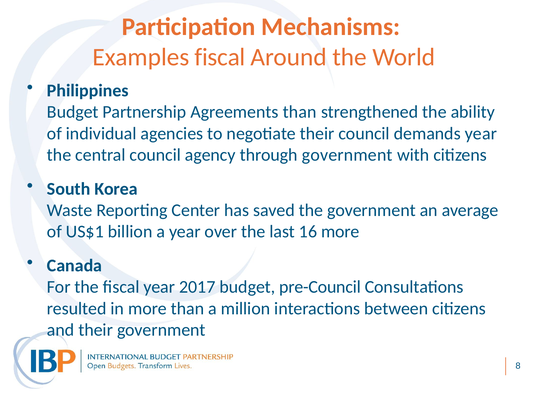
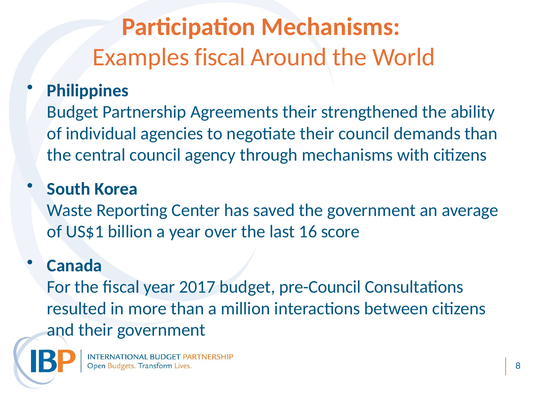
Agreements than: than -> their (300, 112)
demands year: year -> than (481, 134)
through government: government -> mechanisms (347, 155)
16 more: more -> score (340, 232)
